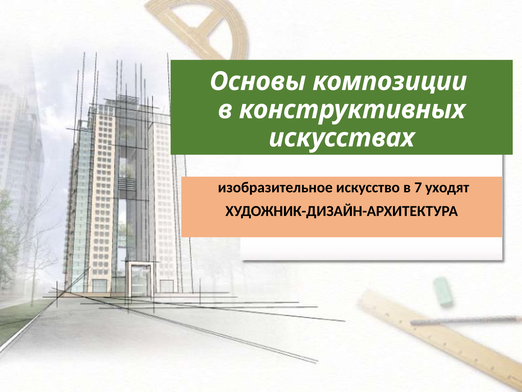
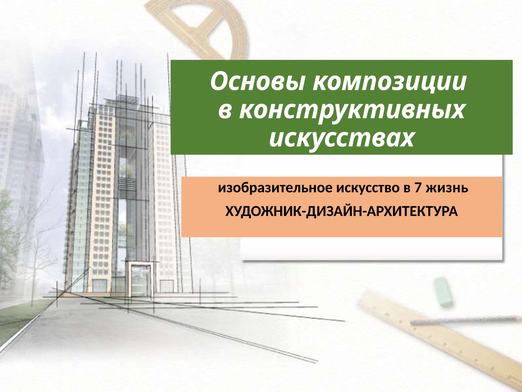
уходят: уходят -> жизнь (447, 187)
